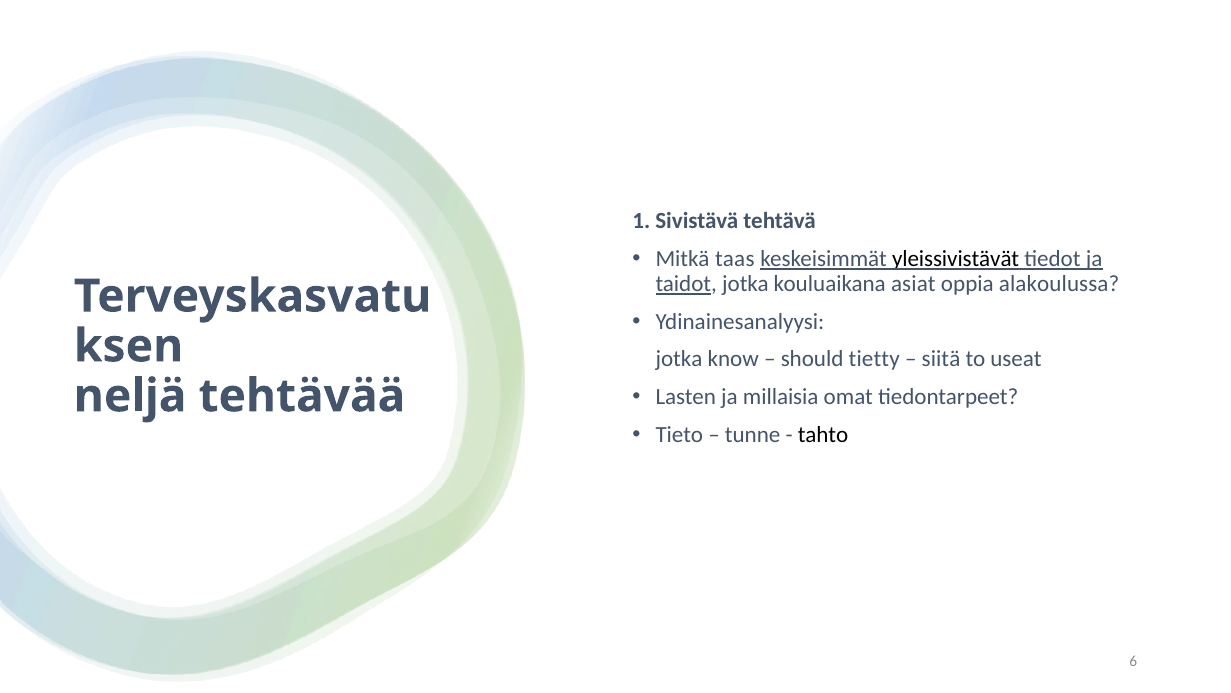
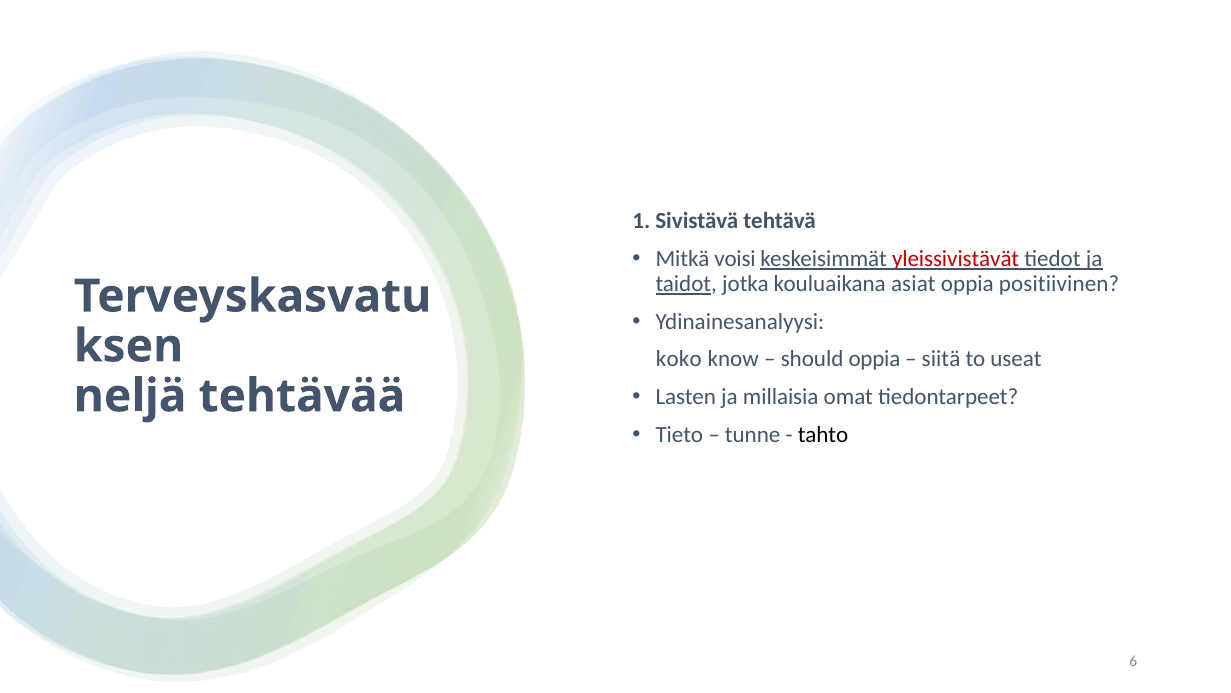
taas: taas -> voisi (735, 259)
yleissivistävät colour: black -> red (956, 259)
alakoulussa: alakoulussa -> positiivinen (1059, 283)
jotka: jotka -> koko (679, 359)
should tietty: tietty -> oppia (874, 359)
